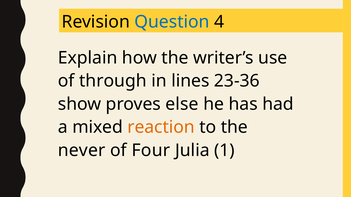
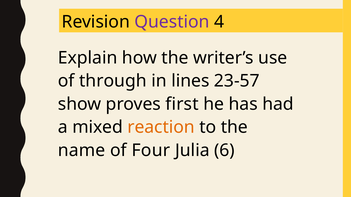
Question colour: blue -> purple (172, 22)
23-36: 23-36 -> 23-57 (237, 81)
else: else -> first (182, 104)
never: never -> name (82, 151)
1: 1 -> 6 (224, 151)
